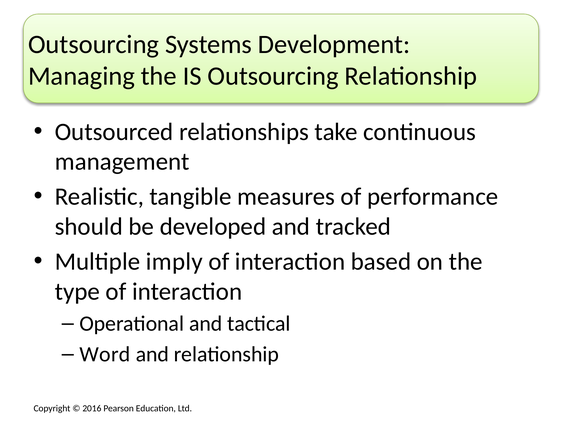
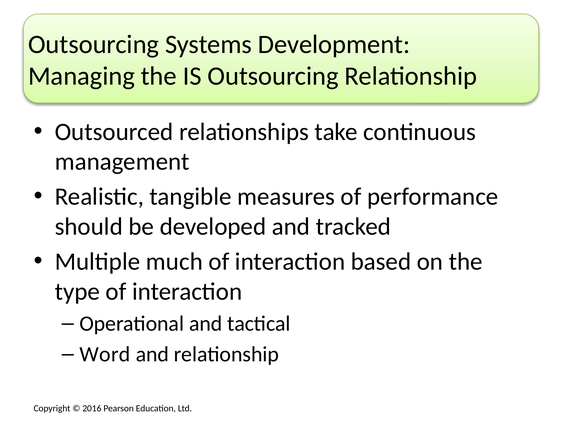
imply: imply -> much (174, 262)
